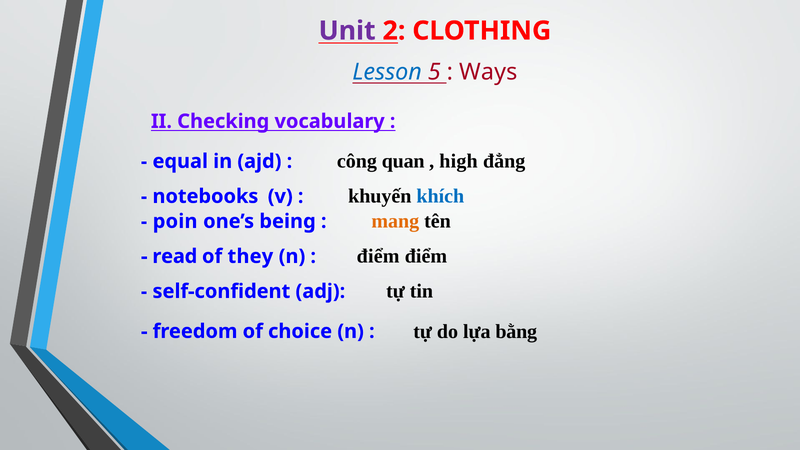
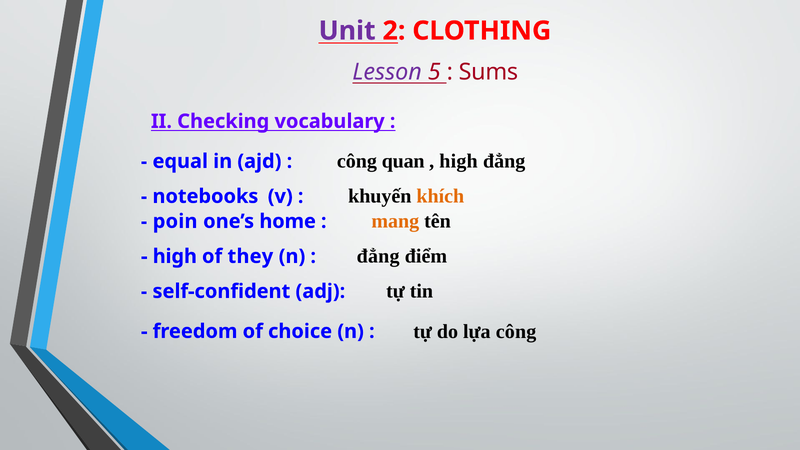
Lesson colour: blue -> purple (387, 72)
Ways: Ways -> Sums (488, 72)
khích colour: blue -> orange (440, 196)
being: being -> home (288, 221)
read: read -> high (175, 256)
điểm: điểm -> đẳng (378, 256)
lựa bằng: bằng -> công (516, 332)
